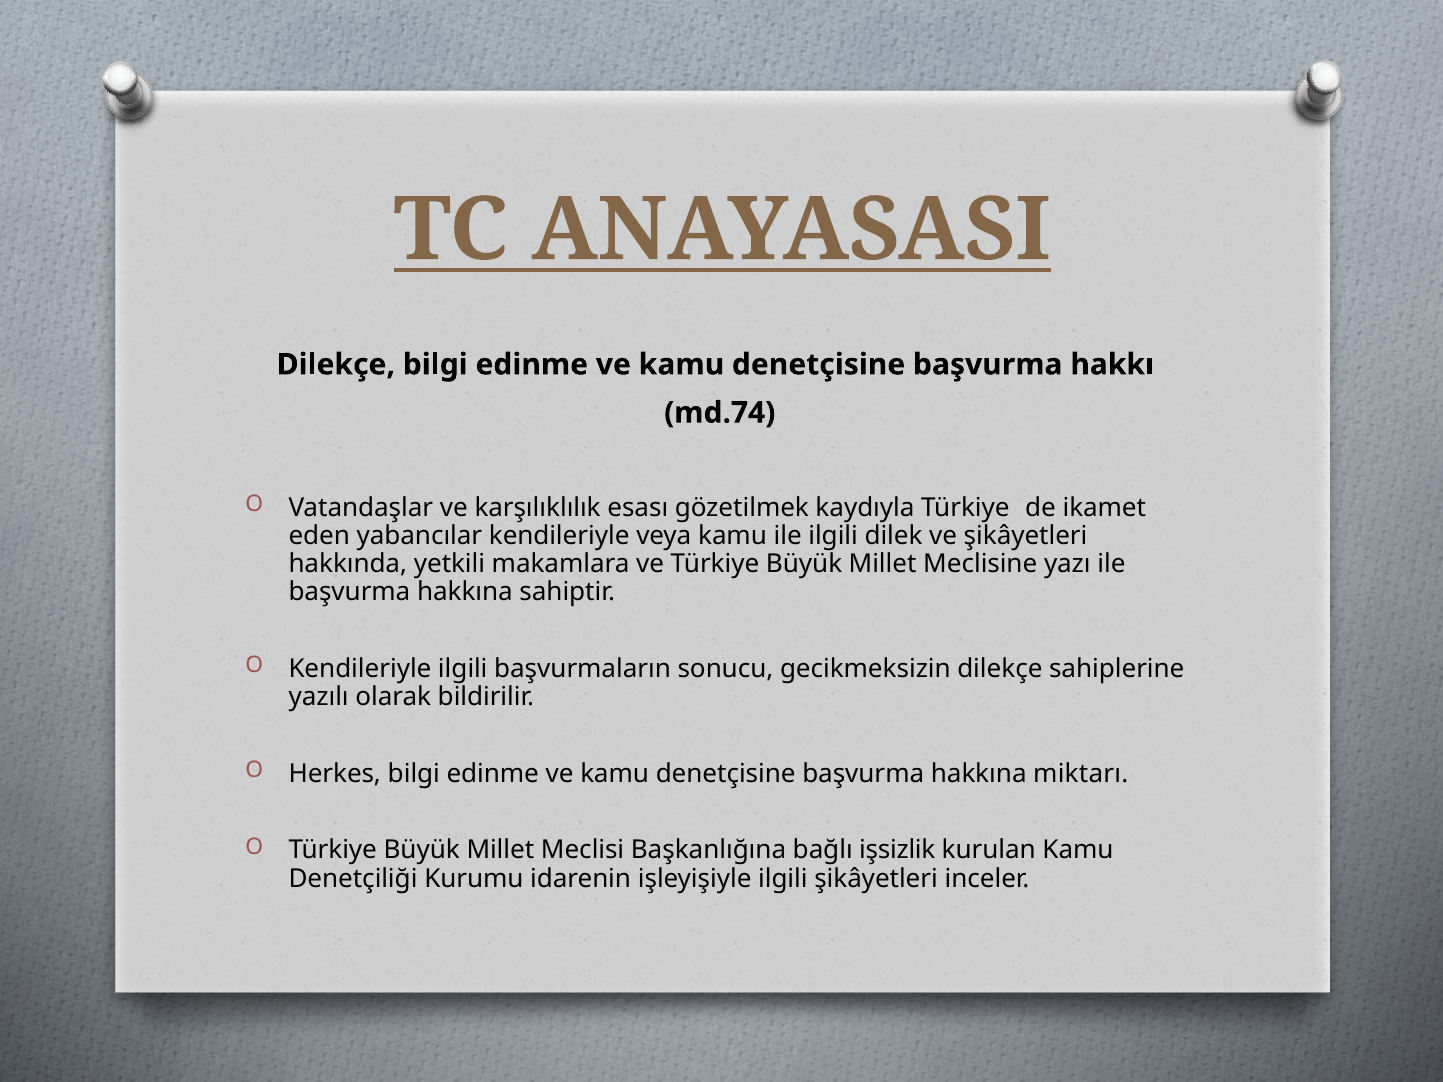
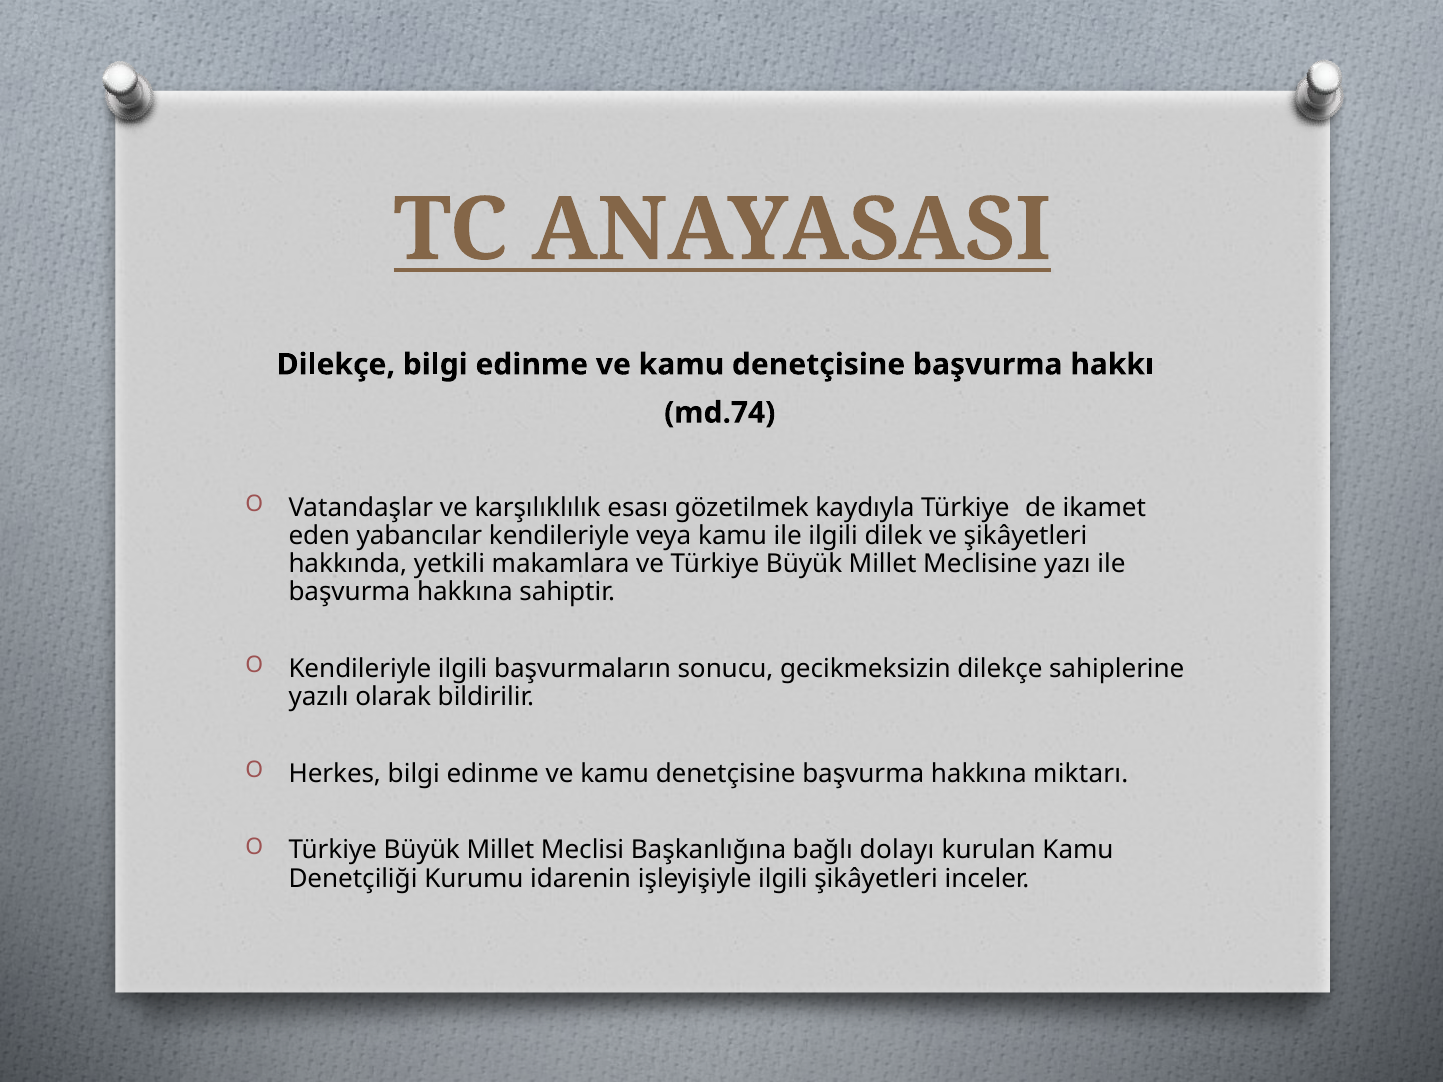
işsizlik: işsizlik -> dolayı (897, 850)
